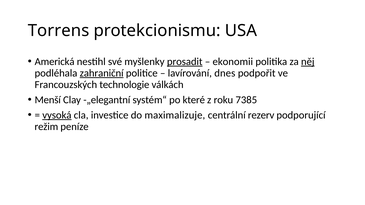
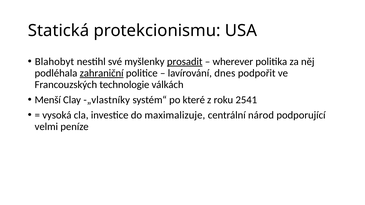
Torrens: Torrens -> Statická (59, 31)
Americká: Americká -> Blahobyt (54, 62)
ekonomii: ekonomii -> wherever (233, 62)
něj underline: present -> none (308, 62)
-„elegantní: -„elegantní -> -„vlastníky (107, 100)
7385: 7385 -> 2541 (246, 100)
vysoká underline: present -> none (57, 115)
rezerv: rezerv -> národ (261, 115)
režim: režim -> velmi (46, 127)
